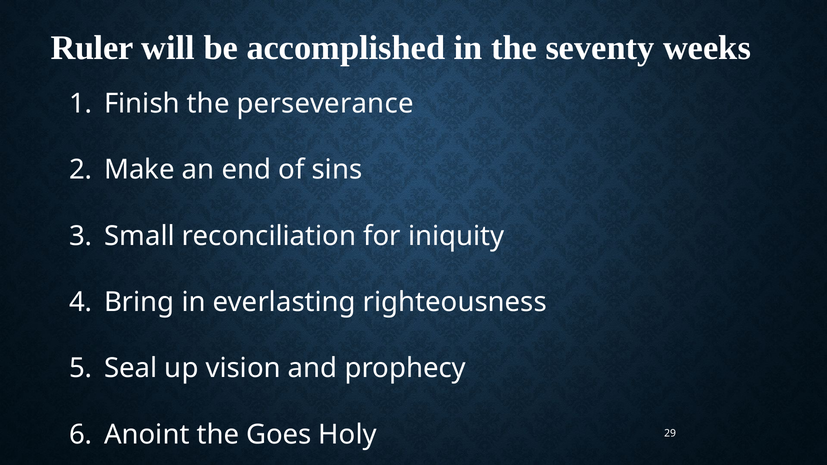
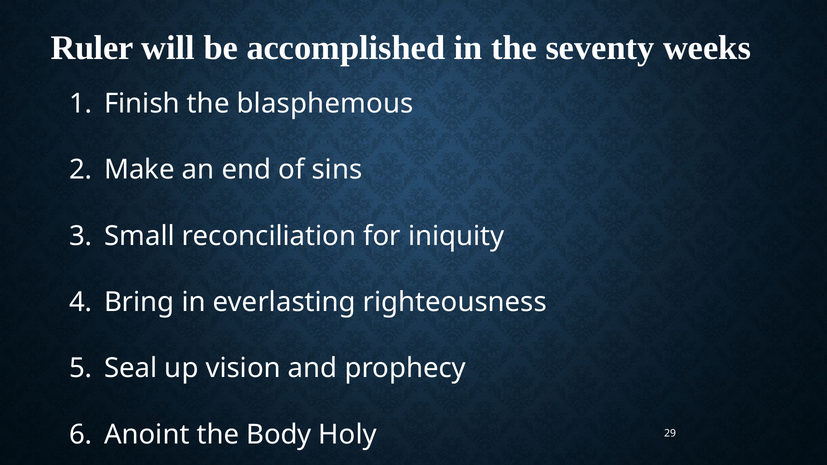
perseverance: perseverance -> blasphemous (325, 104)
Goes: Goes -> Body (279, 435)
